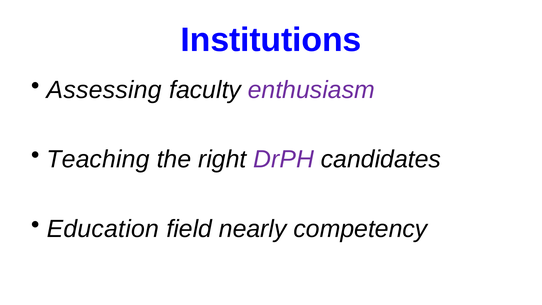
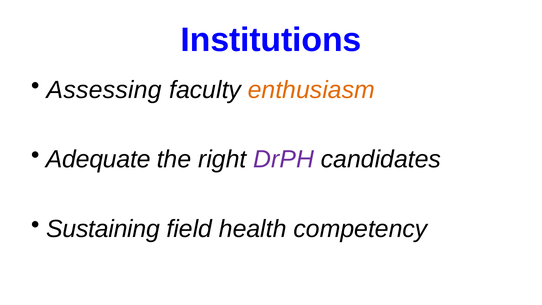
enthusiasm colour: purple -> orange (311, 90)
Teaching: Teaching -> Adequate (98, 159)
Education: Education -> Sustaining (103, 229)
nearly: nearly -> health (253, 229)
